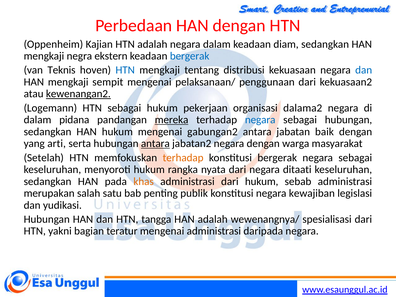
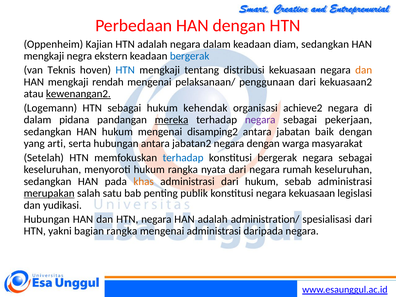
dan colour: blue -> orange (364, 70)
sempit: sempit -> rendah (108, 82)
pekerjaan: pekerjaan -> kehendak (205, 108)
dalama2: dalama2 -> achieve2 (303, 108)
negara colour: blue -> purple (260, 120)
sebagai hubungan: hubungan -> pekerjaan (348, 120)
gabungan2: gabungan2 -> disamping2 (213, 132)
antara underline: present -> none (155, 144)
terhadap colour: orange -> blue (183, 158)
ditaati: ditaati -> rumah (297, 170)
merupakan underline: none -> present (49, 193)
negara kewajiban: kewajiban -> kekuasaan (312, 193)
HTN tangga: tangga -> negara (156, 219)
wewenangnya/: wewenangnya/ -> administration/ (265, 219)
bagian teratur: teratur -> rangka (122, 231)
